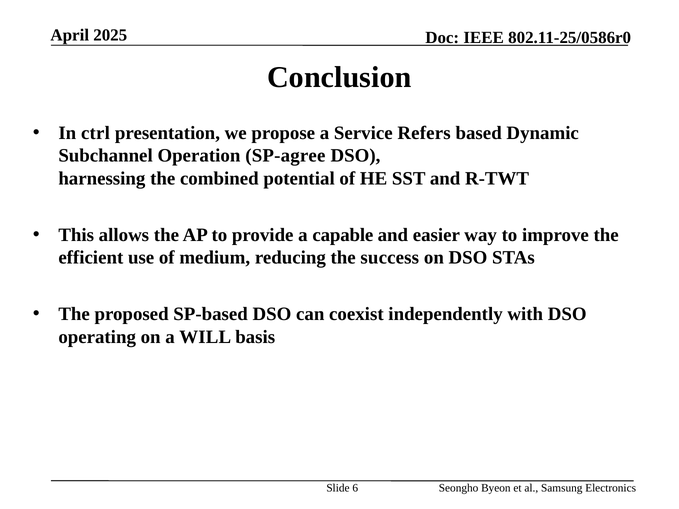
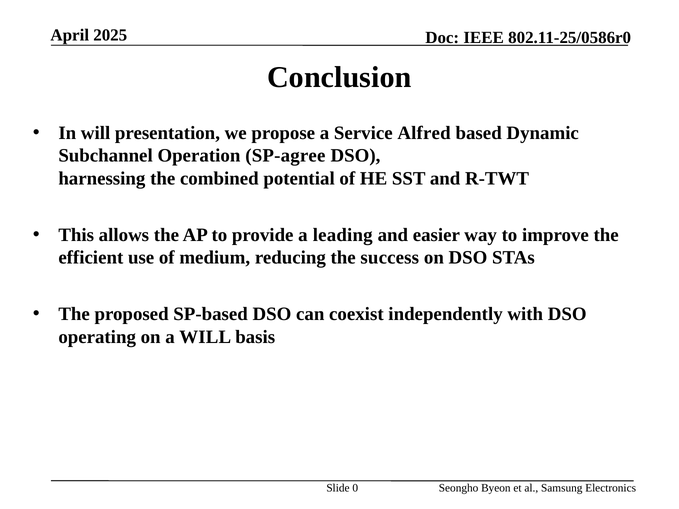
In ctrl: ctrl -> will (96, 133)
Refers: Refers -> Alfred (424, 133)
capable: capable -> leading (343, 235)
6: 6 -> 0 (355, 488)
